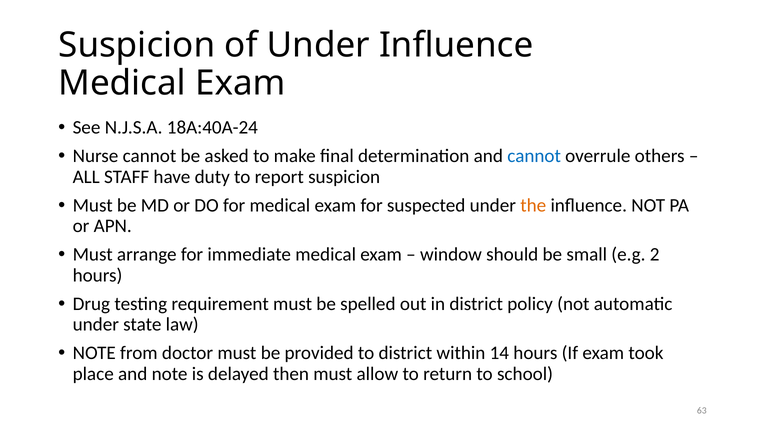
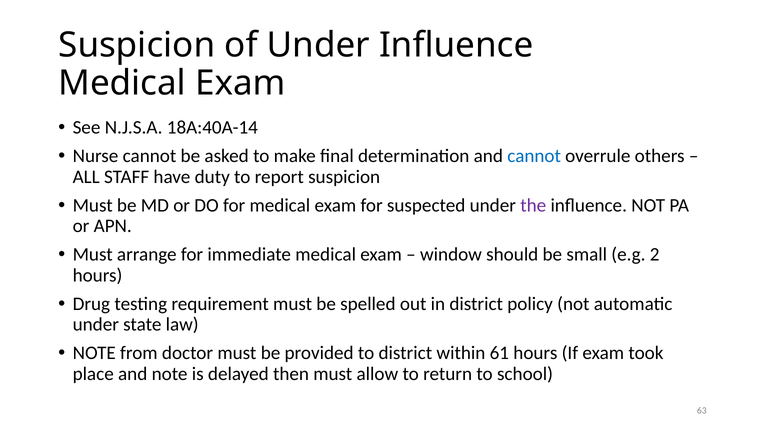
18A:40A-24: 18A:40A-24 -> 18A:40A-14 (212, 128)
the colour: orange -> purple (533, 206)
14: 14 -> 61 (499, 353)
